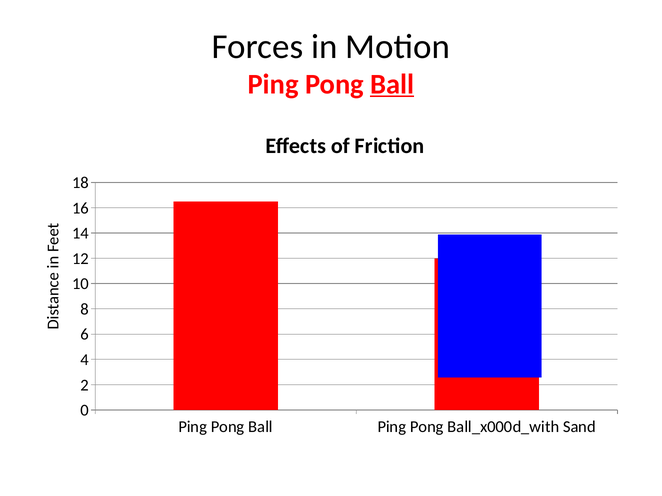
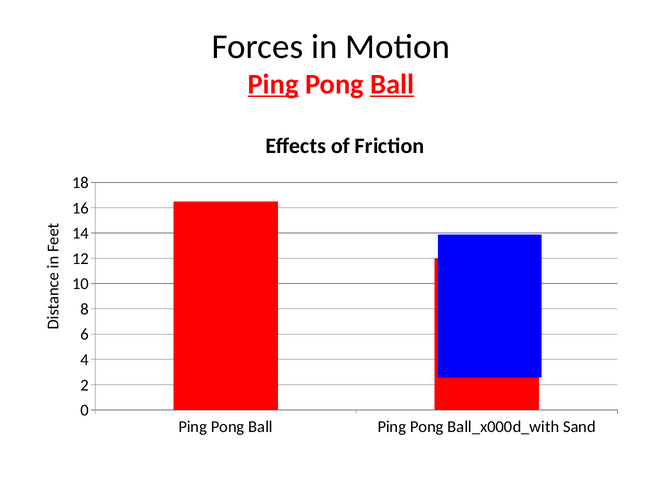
Ping underline: none -> present (273, 84)
